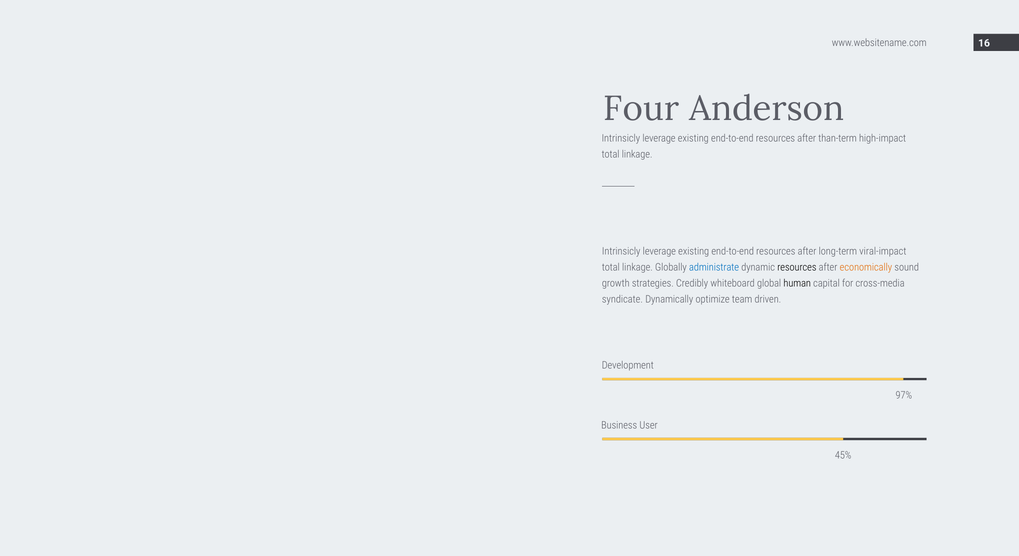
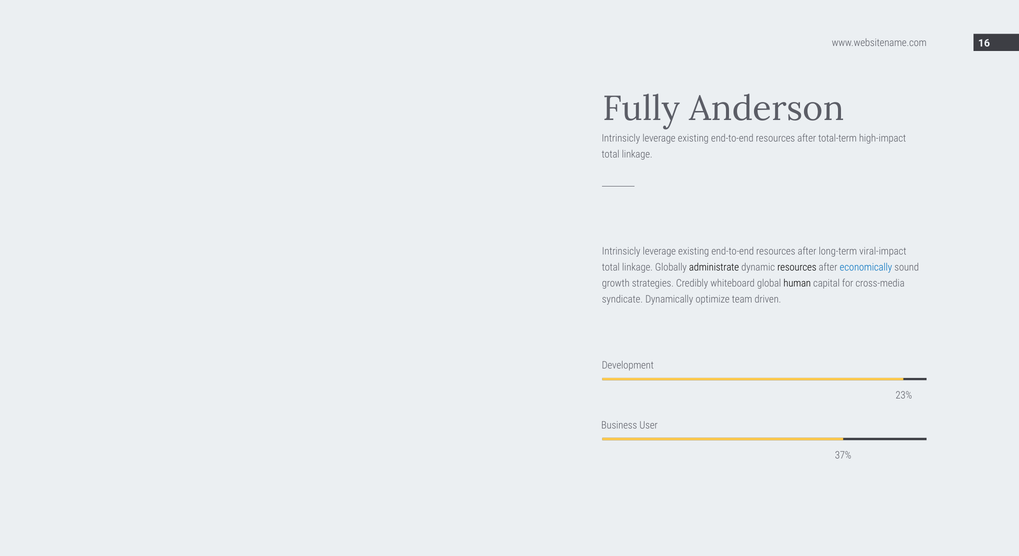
Four: Four -> Fully (642, 109)
than-term: than-term -> total-term (838, 138)
administrate colour: blue -> black (714, 267)
economically colour: orange -> blue (866, 267)
97%: 97% -> 23% (904, 395)
45%: 45% -> 37% (843, 455)
